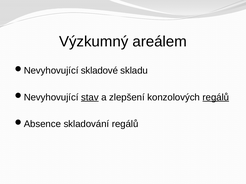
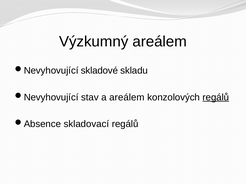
stav underline: present -> none (90, 98)
a zlepšení: zlepšení -> areálem (127, 98)
skladování: skladování -> skladovací (86, 124)
